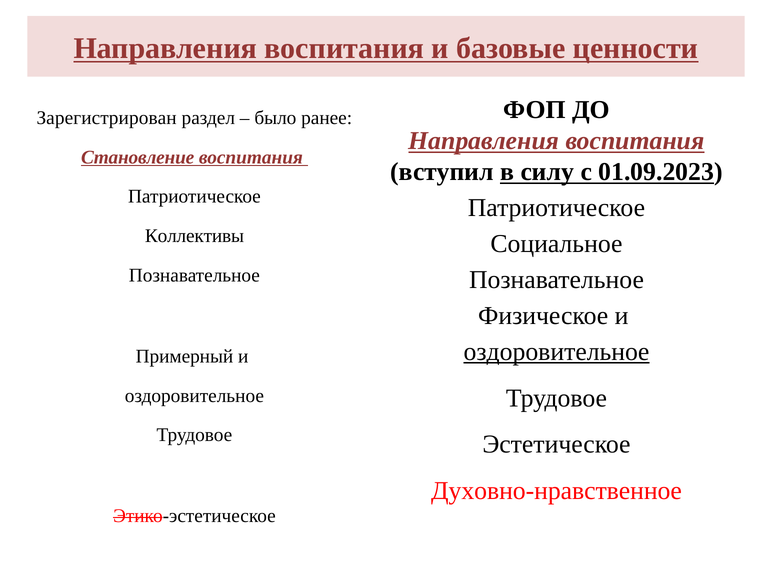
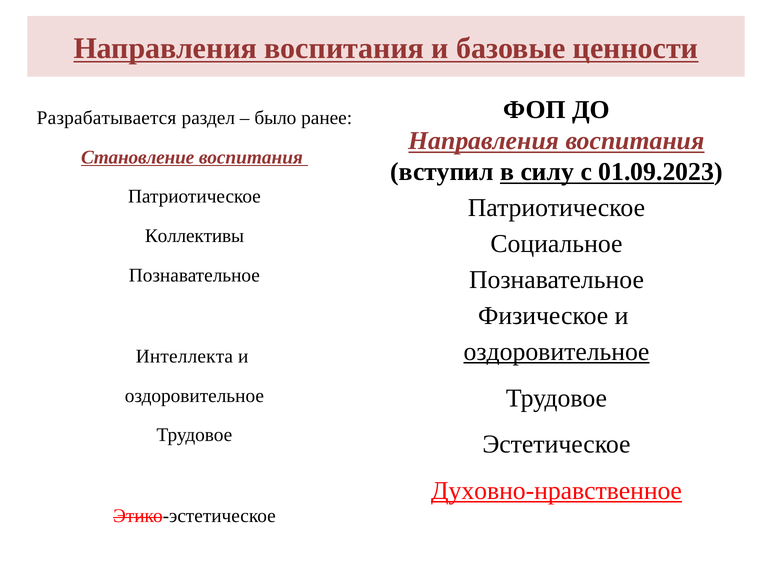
Зарегистрирован: Зарегистрирован -> Разрабатывается (107, 118)
Примерный: Примерный -> Интеллекта (184, 356)
Духовно-нравственное underline: none -> present (556, 491)
